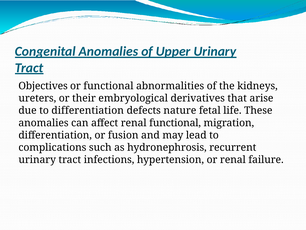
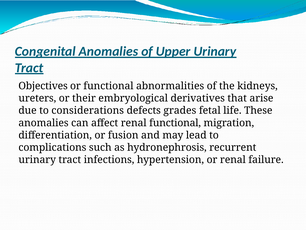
to differentiation: differentiation -> considerations (88, 110)
nature: nature -> grades (180, 110)
